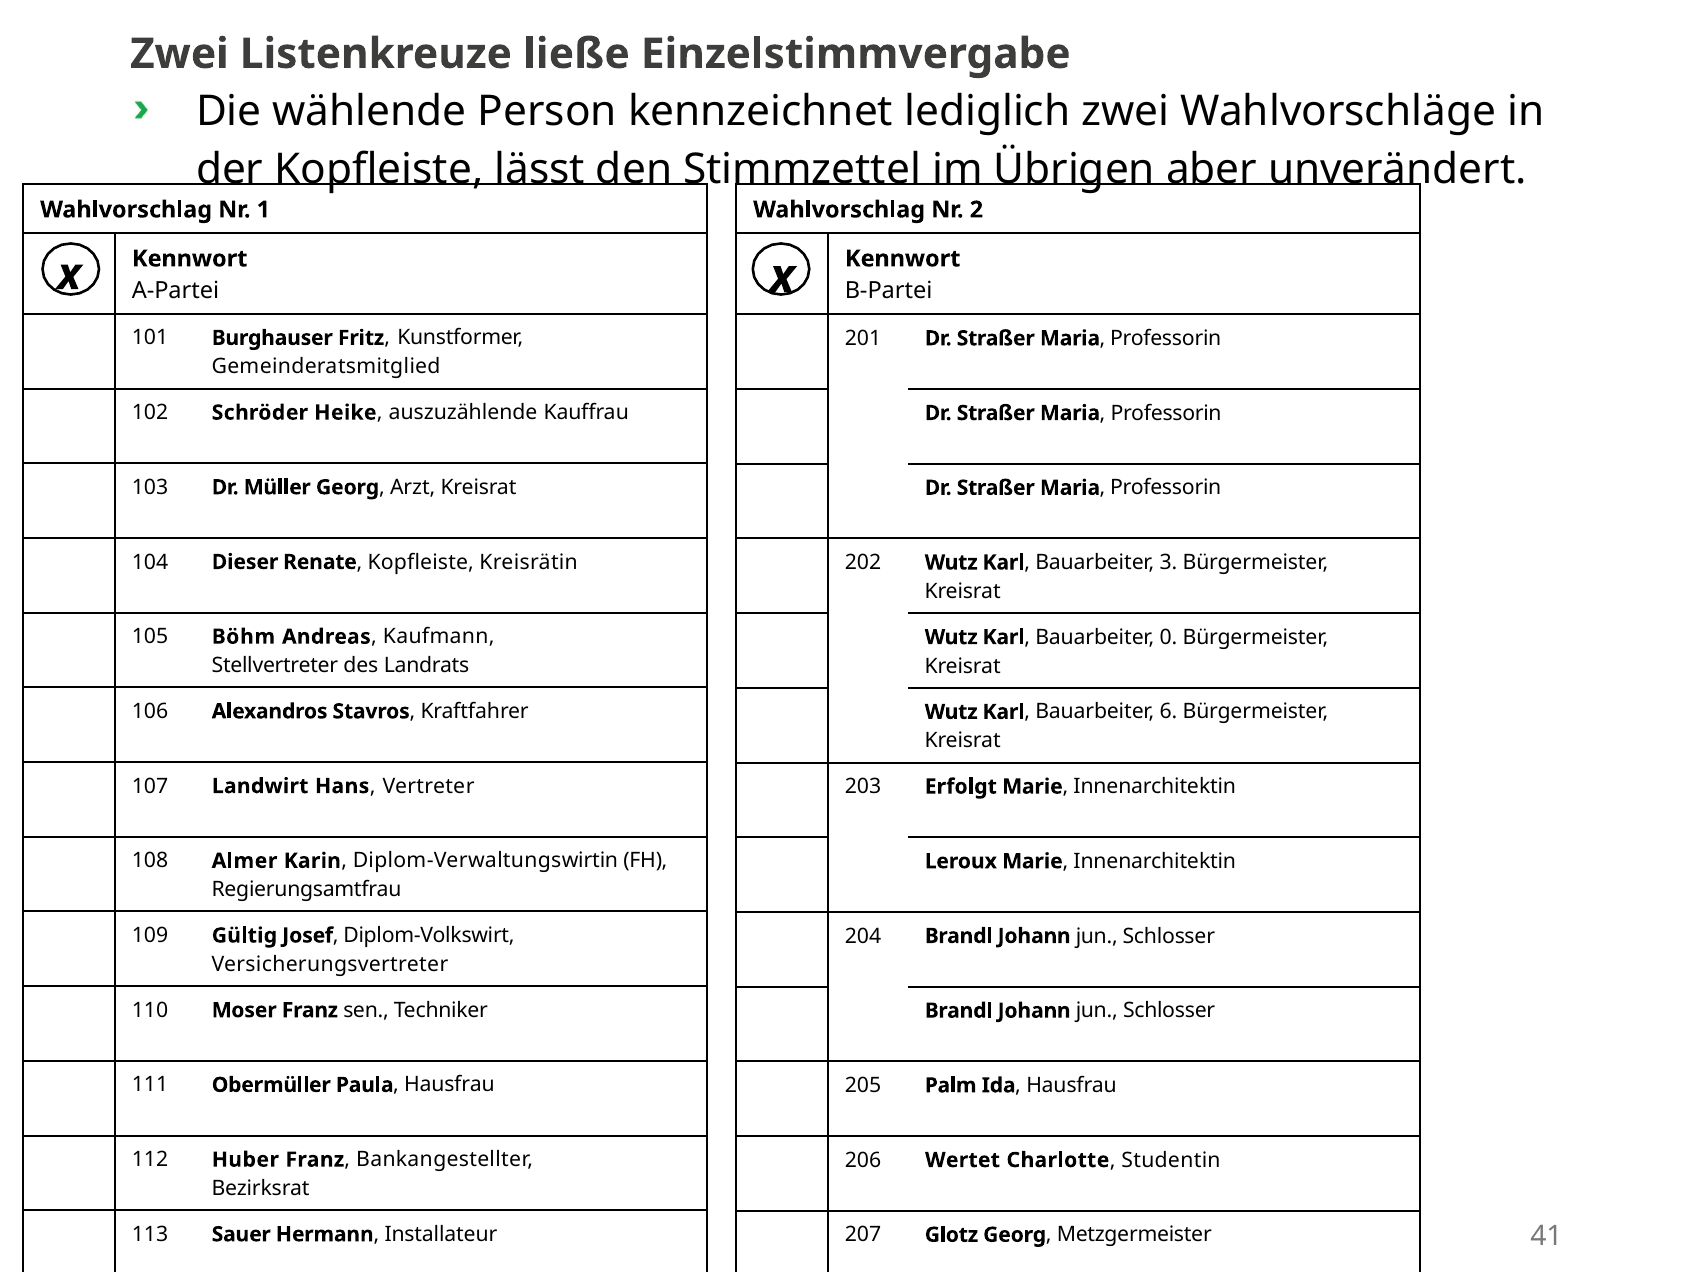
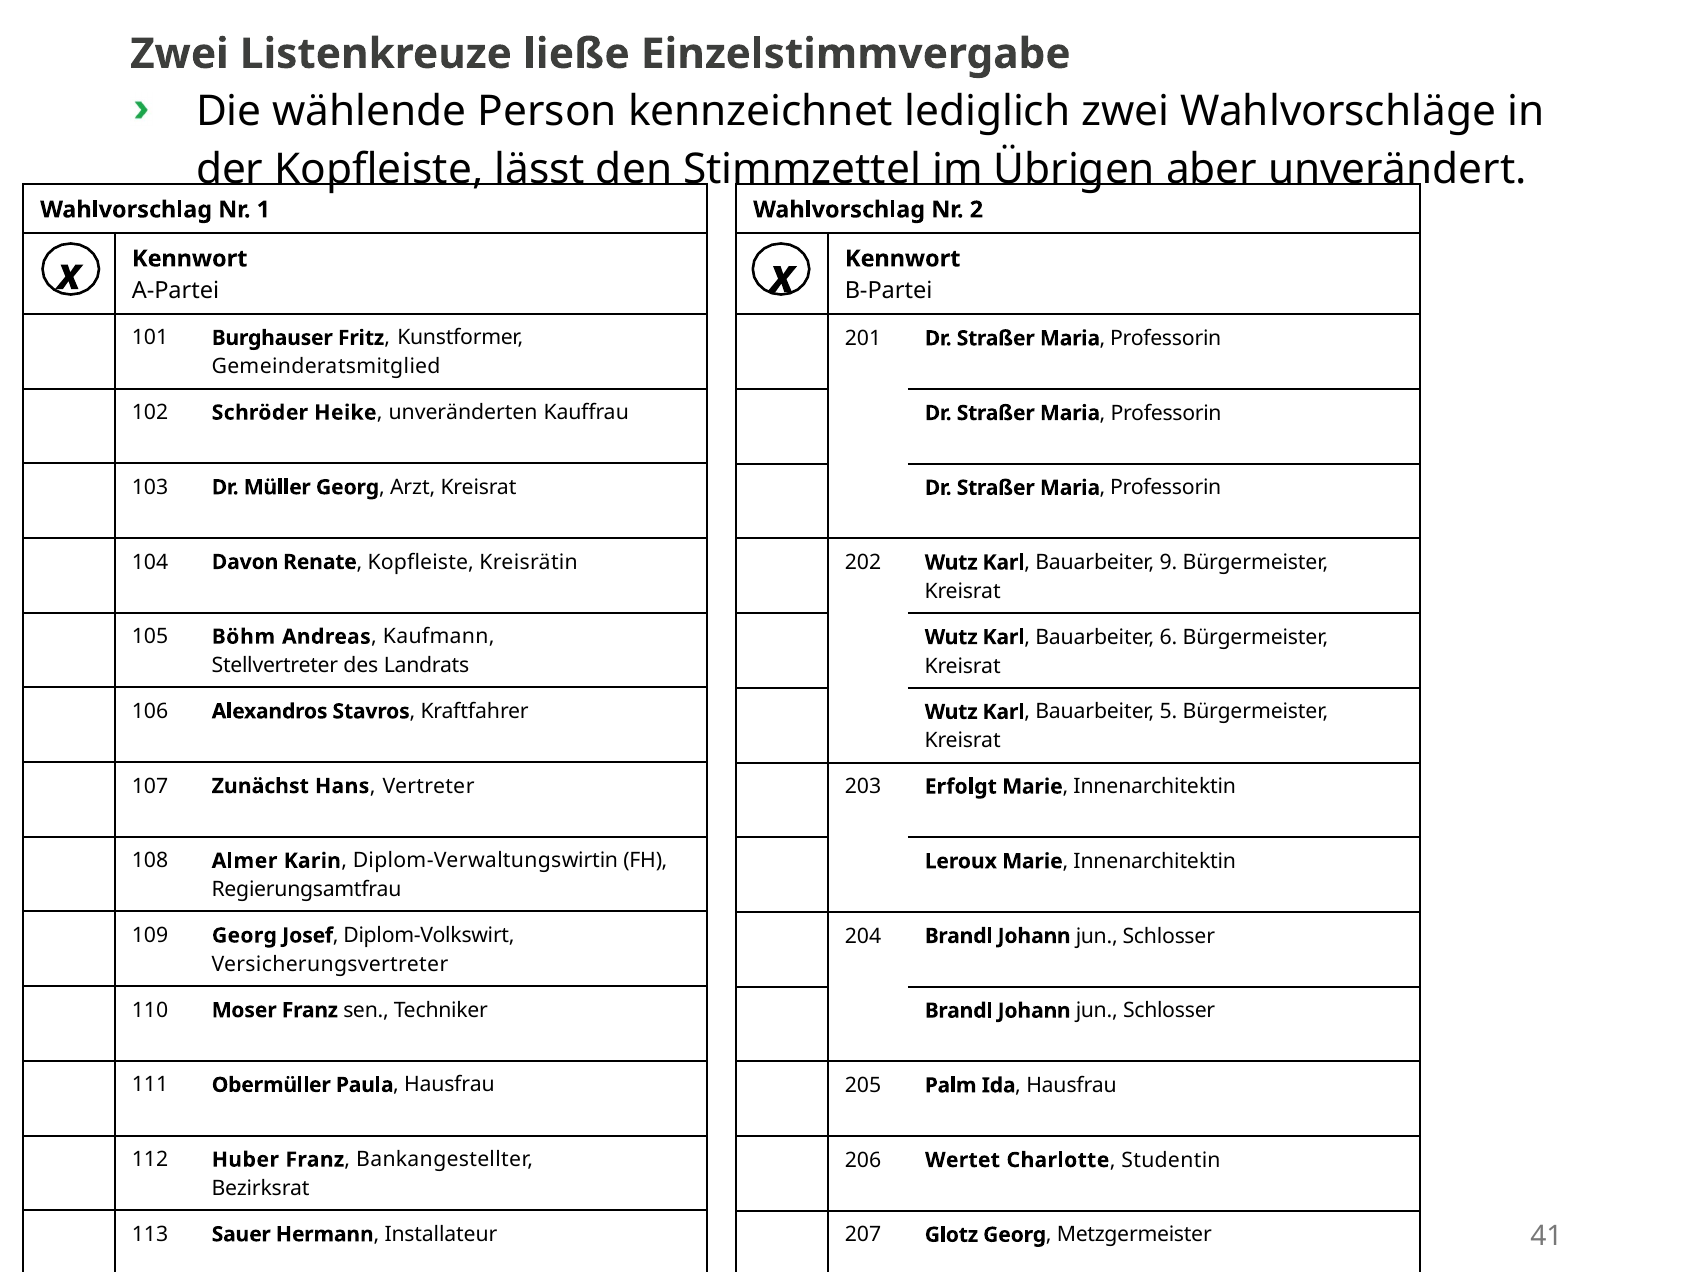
auszuzählende: auszuzählende -> unveränderten (463, 413)
Dieser: Dieser -> Davon (245, 562)
3: 3 -> 9 (1168, 563)
0: 0 -> 6 (1168, 637)
6: 6 -> 5 (1168, 712)
Landwirt: Landwirt -> Zunächst (260, 786)
109 Gültig: Gültig -> Georg (244, 936)
